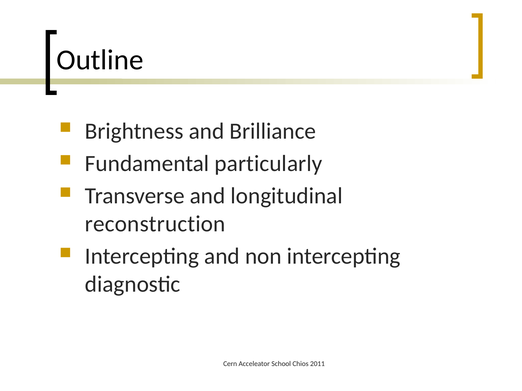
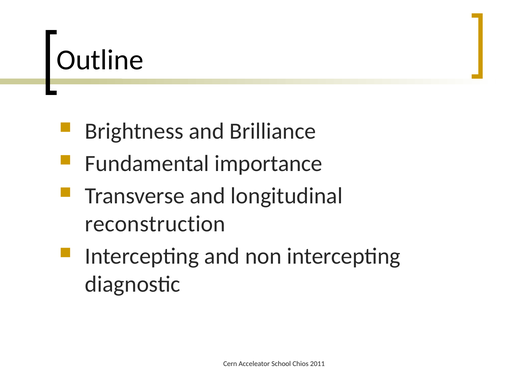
particularly: particularly -> importance (269, 164)
